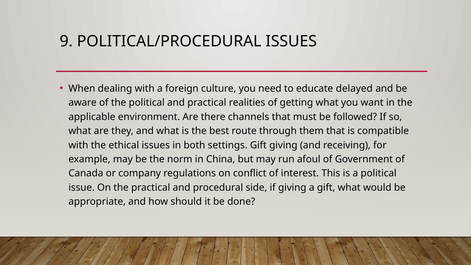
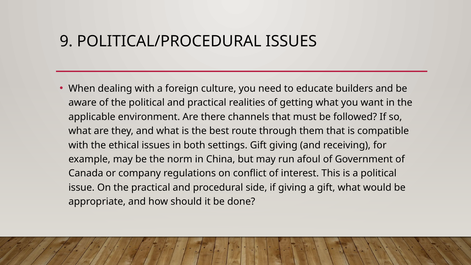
delayed: delayed -> builders (354, 89)
